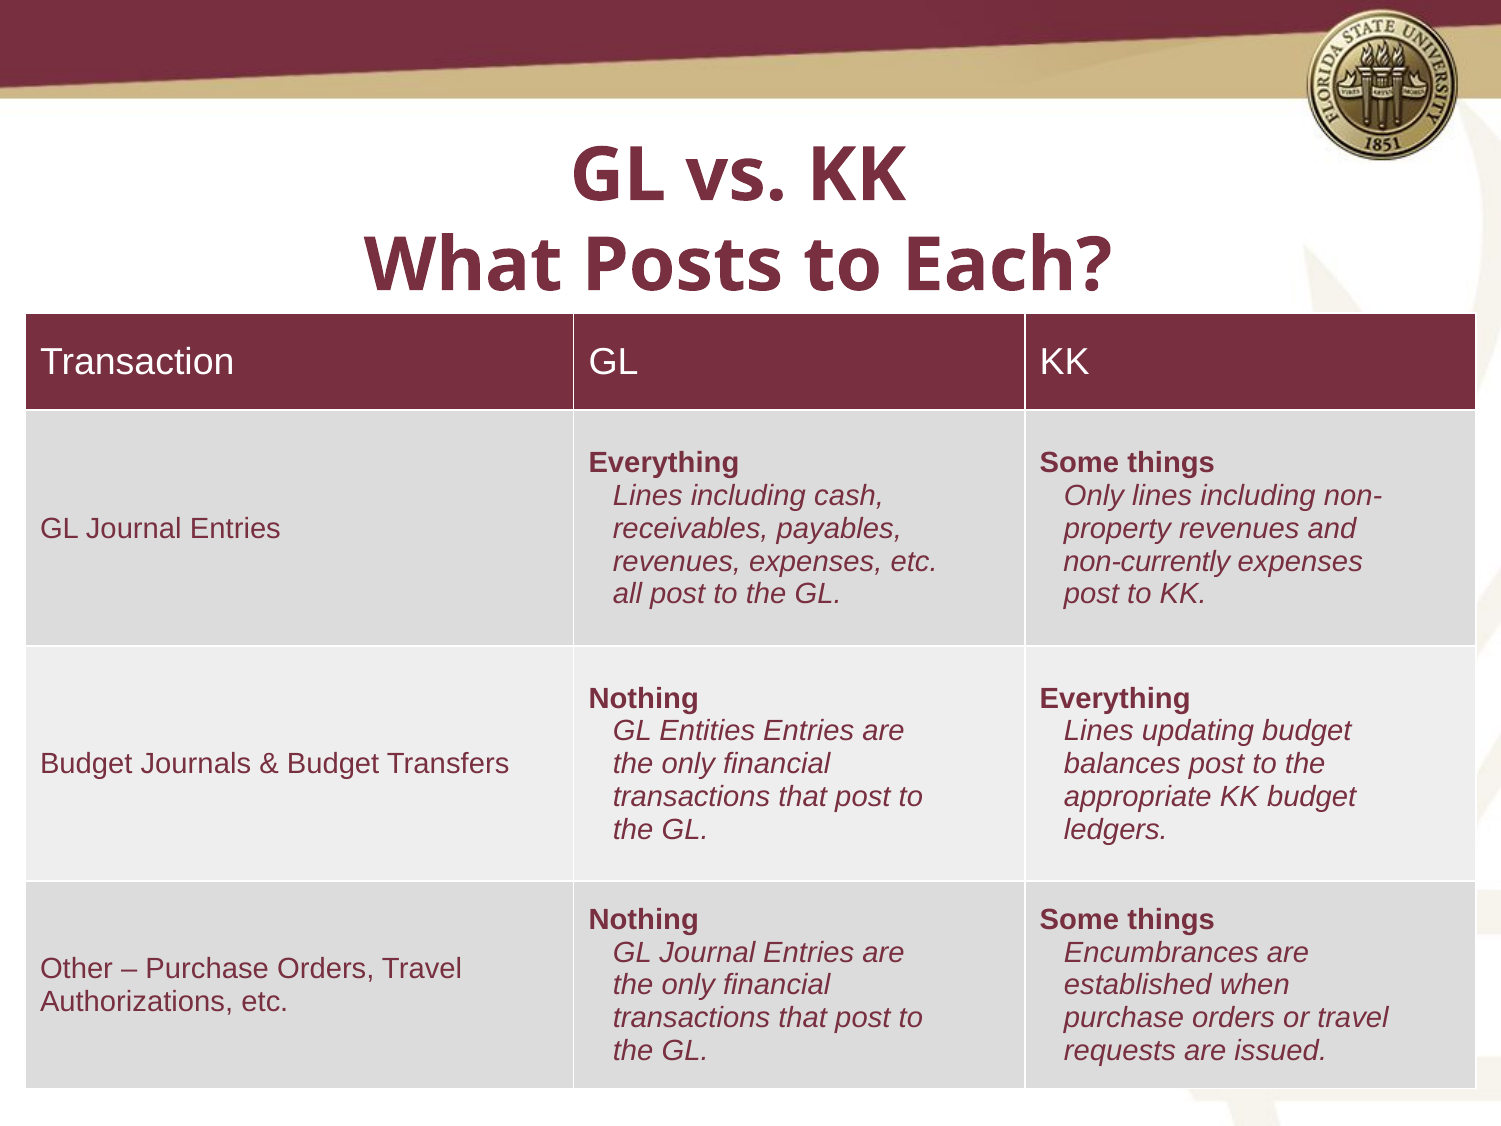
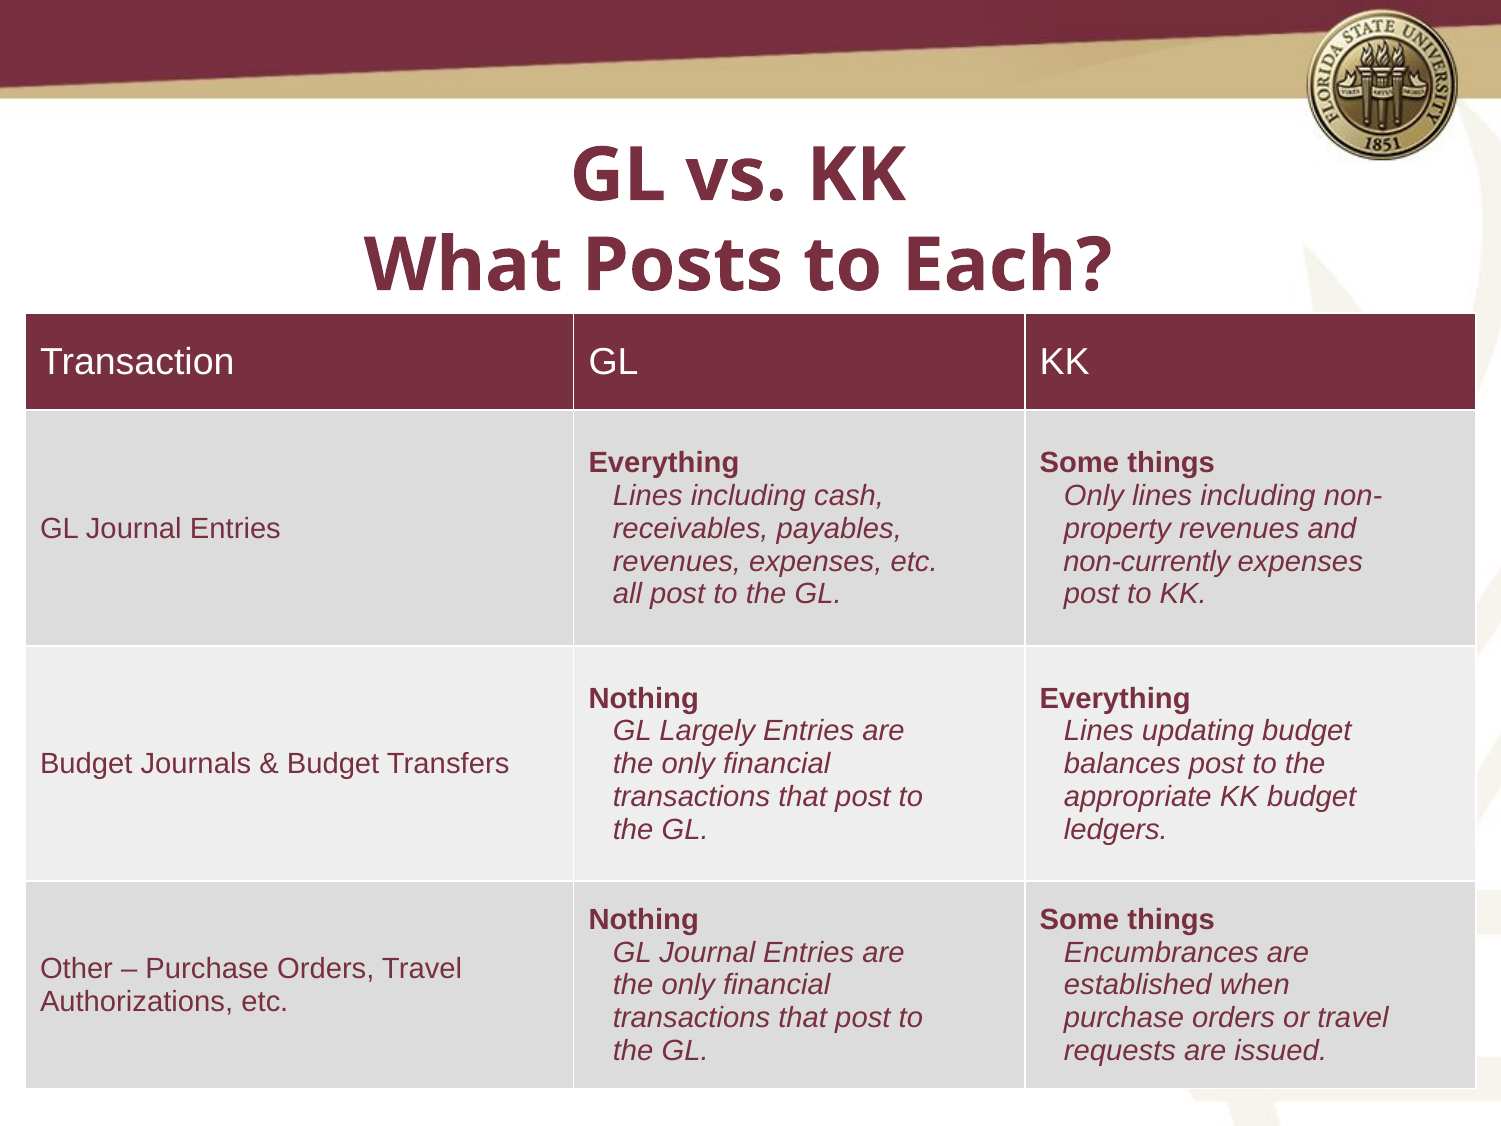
Entities: Entities -> Largely (707, 731)
